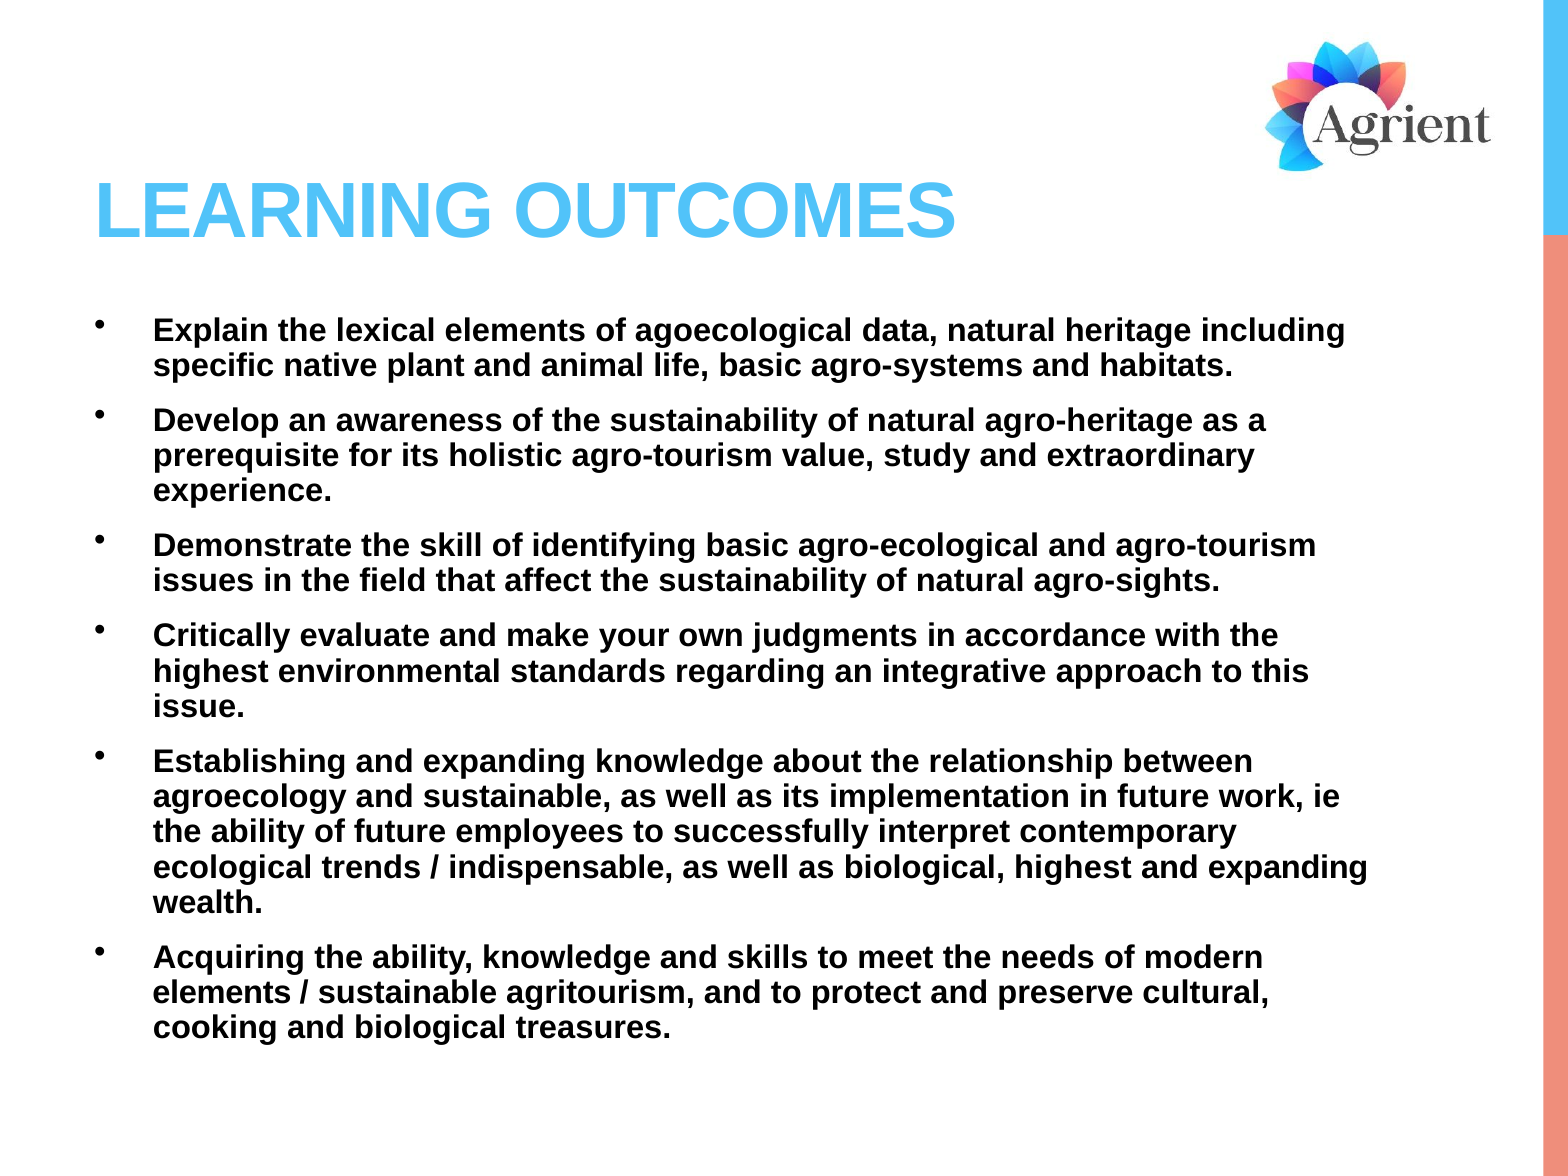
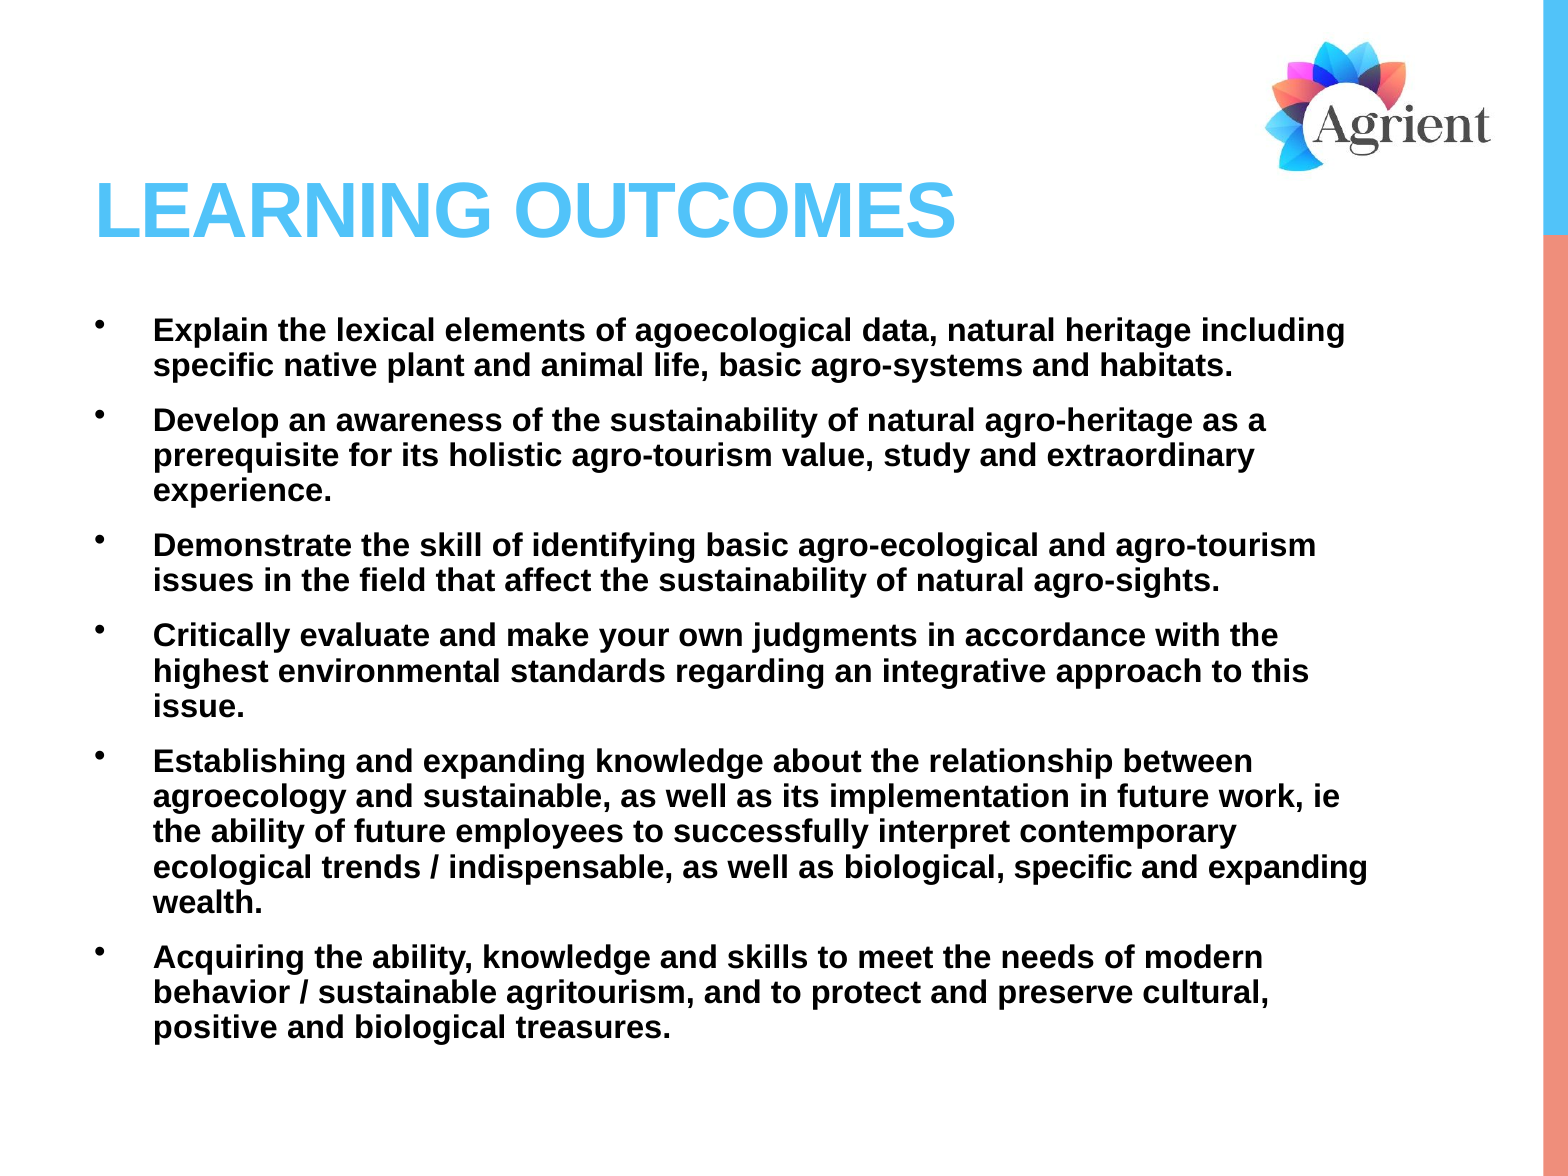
biological highest: highest -> specific (1073, 867)
elements: elements -> behavior (222, 993)
cooking: cooking -> positive (215, 1028)
